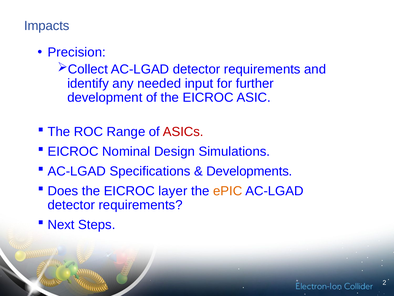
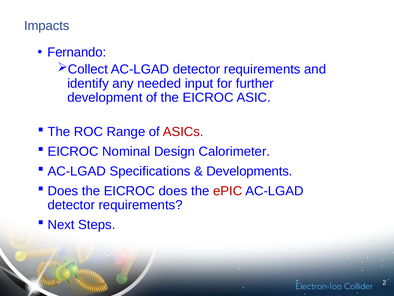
Precision: Precision -> Fernando (77, 52)
Simulations: Simulations -> Calorimeter (234, 151)
EICROC layer: layer -> does (173, 191)
ePIC colour: orange -> red (228, 191)
